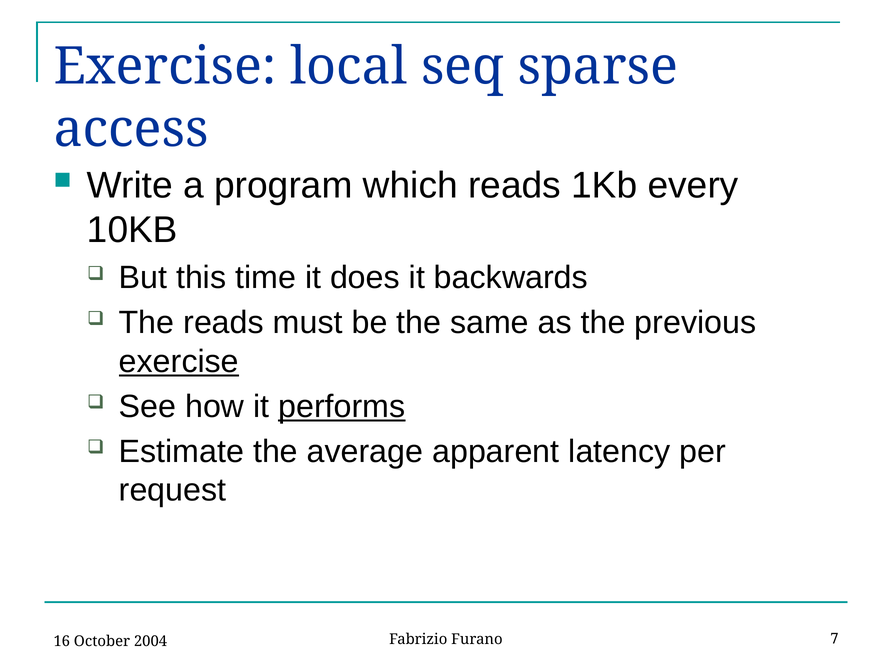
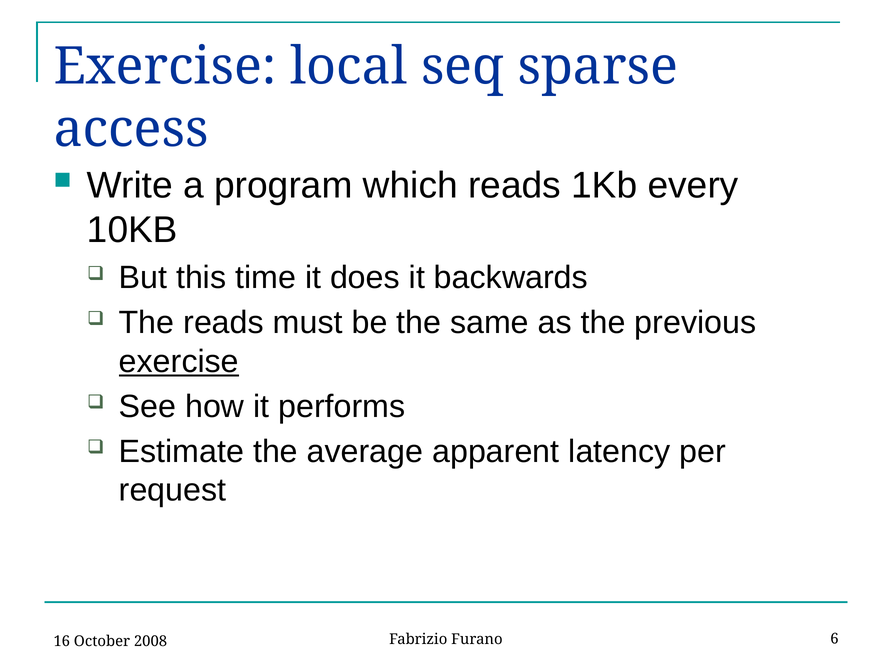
performs underline: present -> none (342, 407)
7: 7 -> 6 (834, 639)
2004: 2004 -> 2008 (151, 641)
